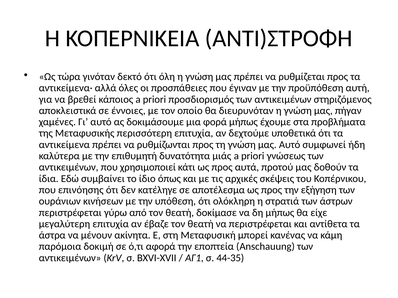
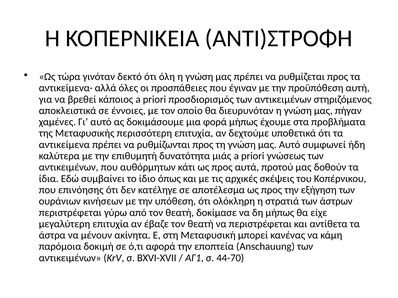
χρησιμοποιεί: χρησιμοποιεί -> αυθόρμητων (148, 168)
44-35: 44-35 -> 44-70 (230, 258)
